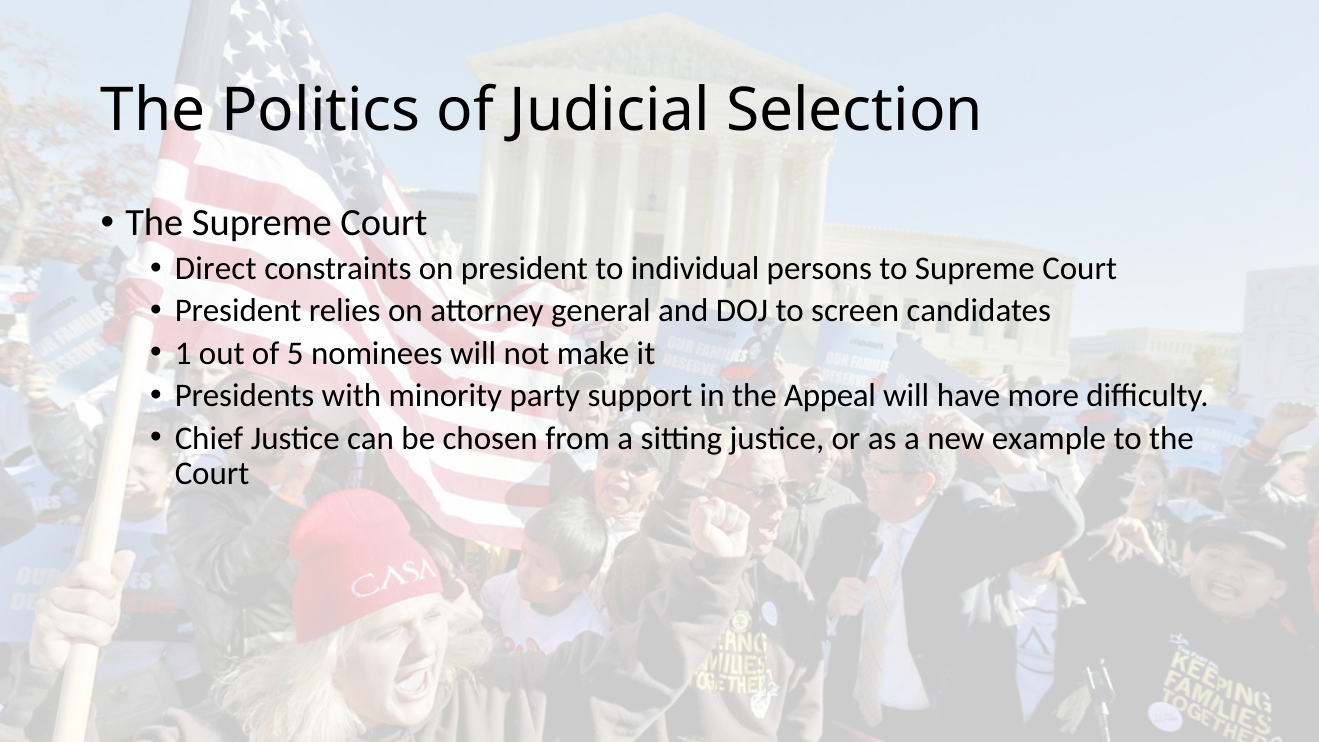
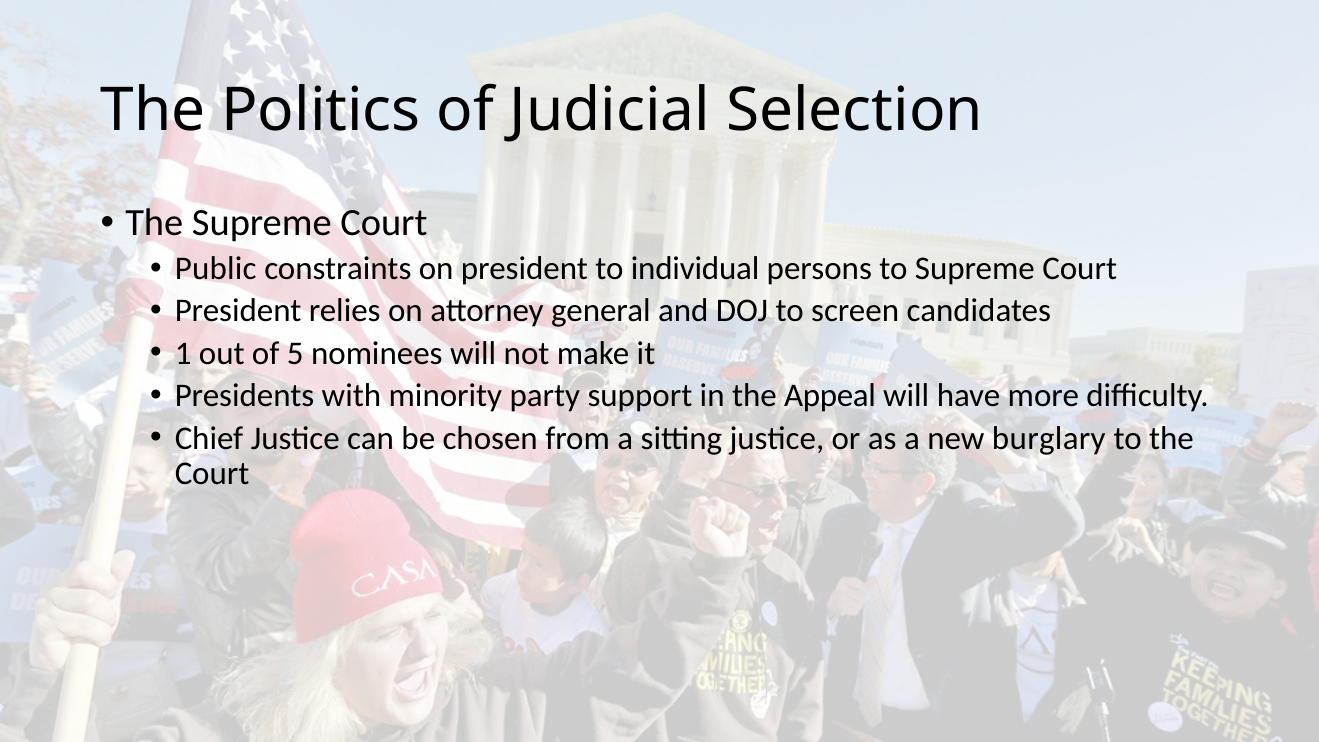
Direct: Direct -> Public (216, 268)
example: example -> burglary (1049, 438)
